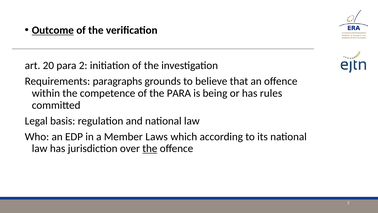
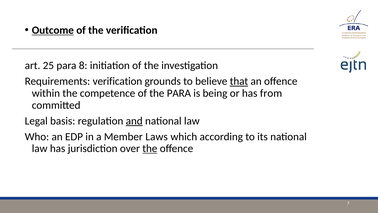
20: 20 -> 25 (48, 65)
2: 2 -> 8 (83, 65)
Requirements paragraphs: paragraphs -> verification (117, 81)
that underline: none -> present (239, 81)
rules: rules -> from (271, 93)
and underline: none -> present (134, 121)
